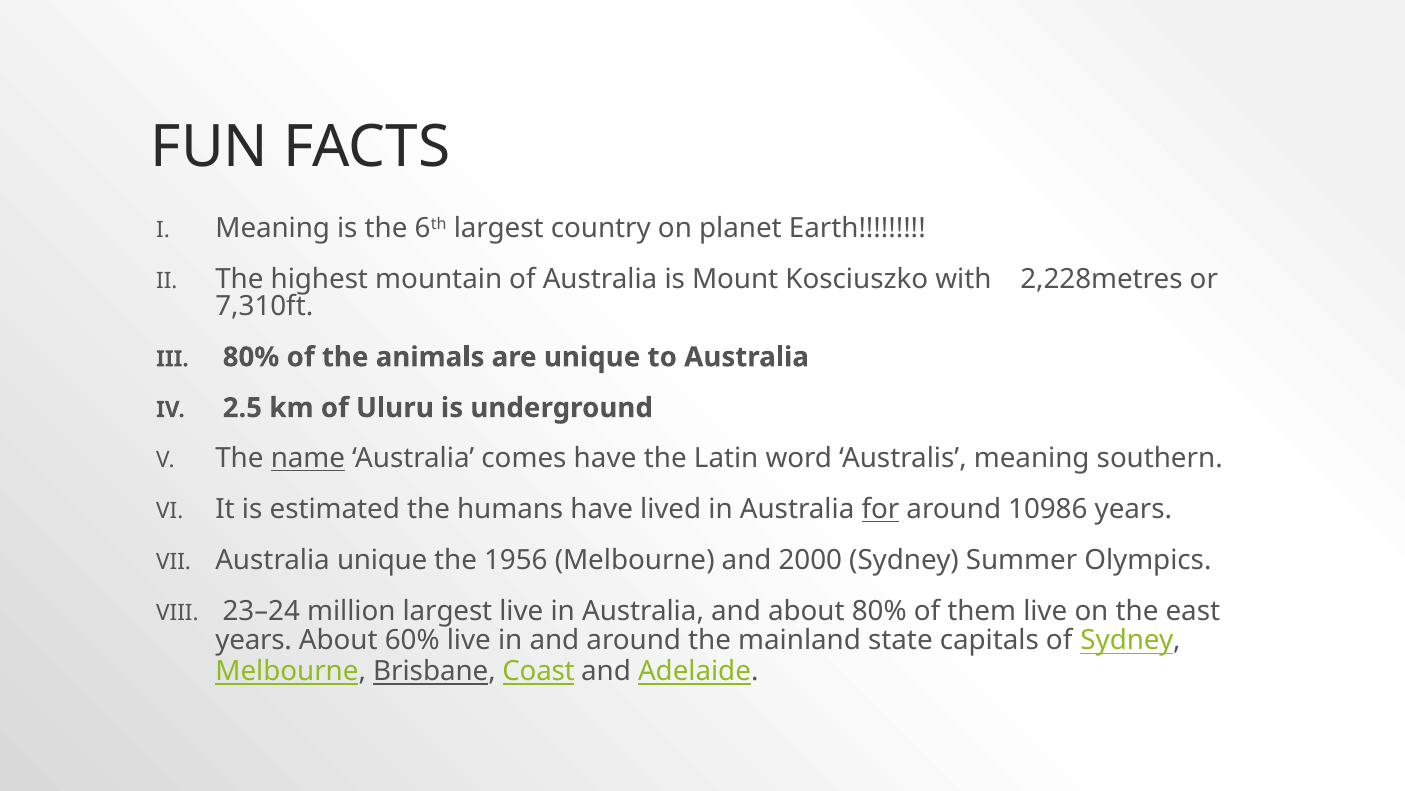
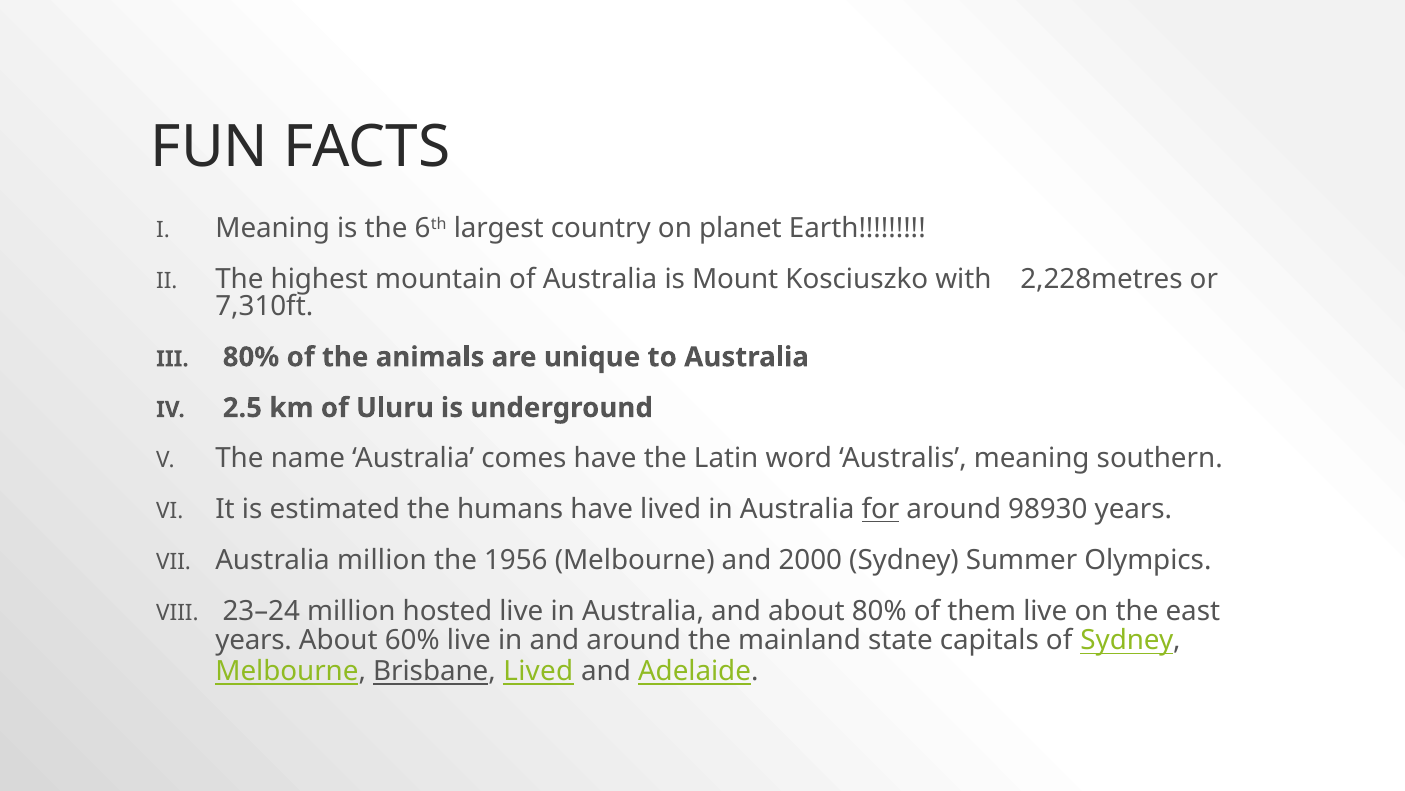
name underline: present -> none (308, 458)
10986: 10986 -> 98930 (1048, 509)
Australia unique: unique -> million (382, 560)
million largest: largest -> hosted (447, 610)
Brisbane Coast: Coast -> Lived (538, 671)
